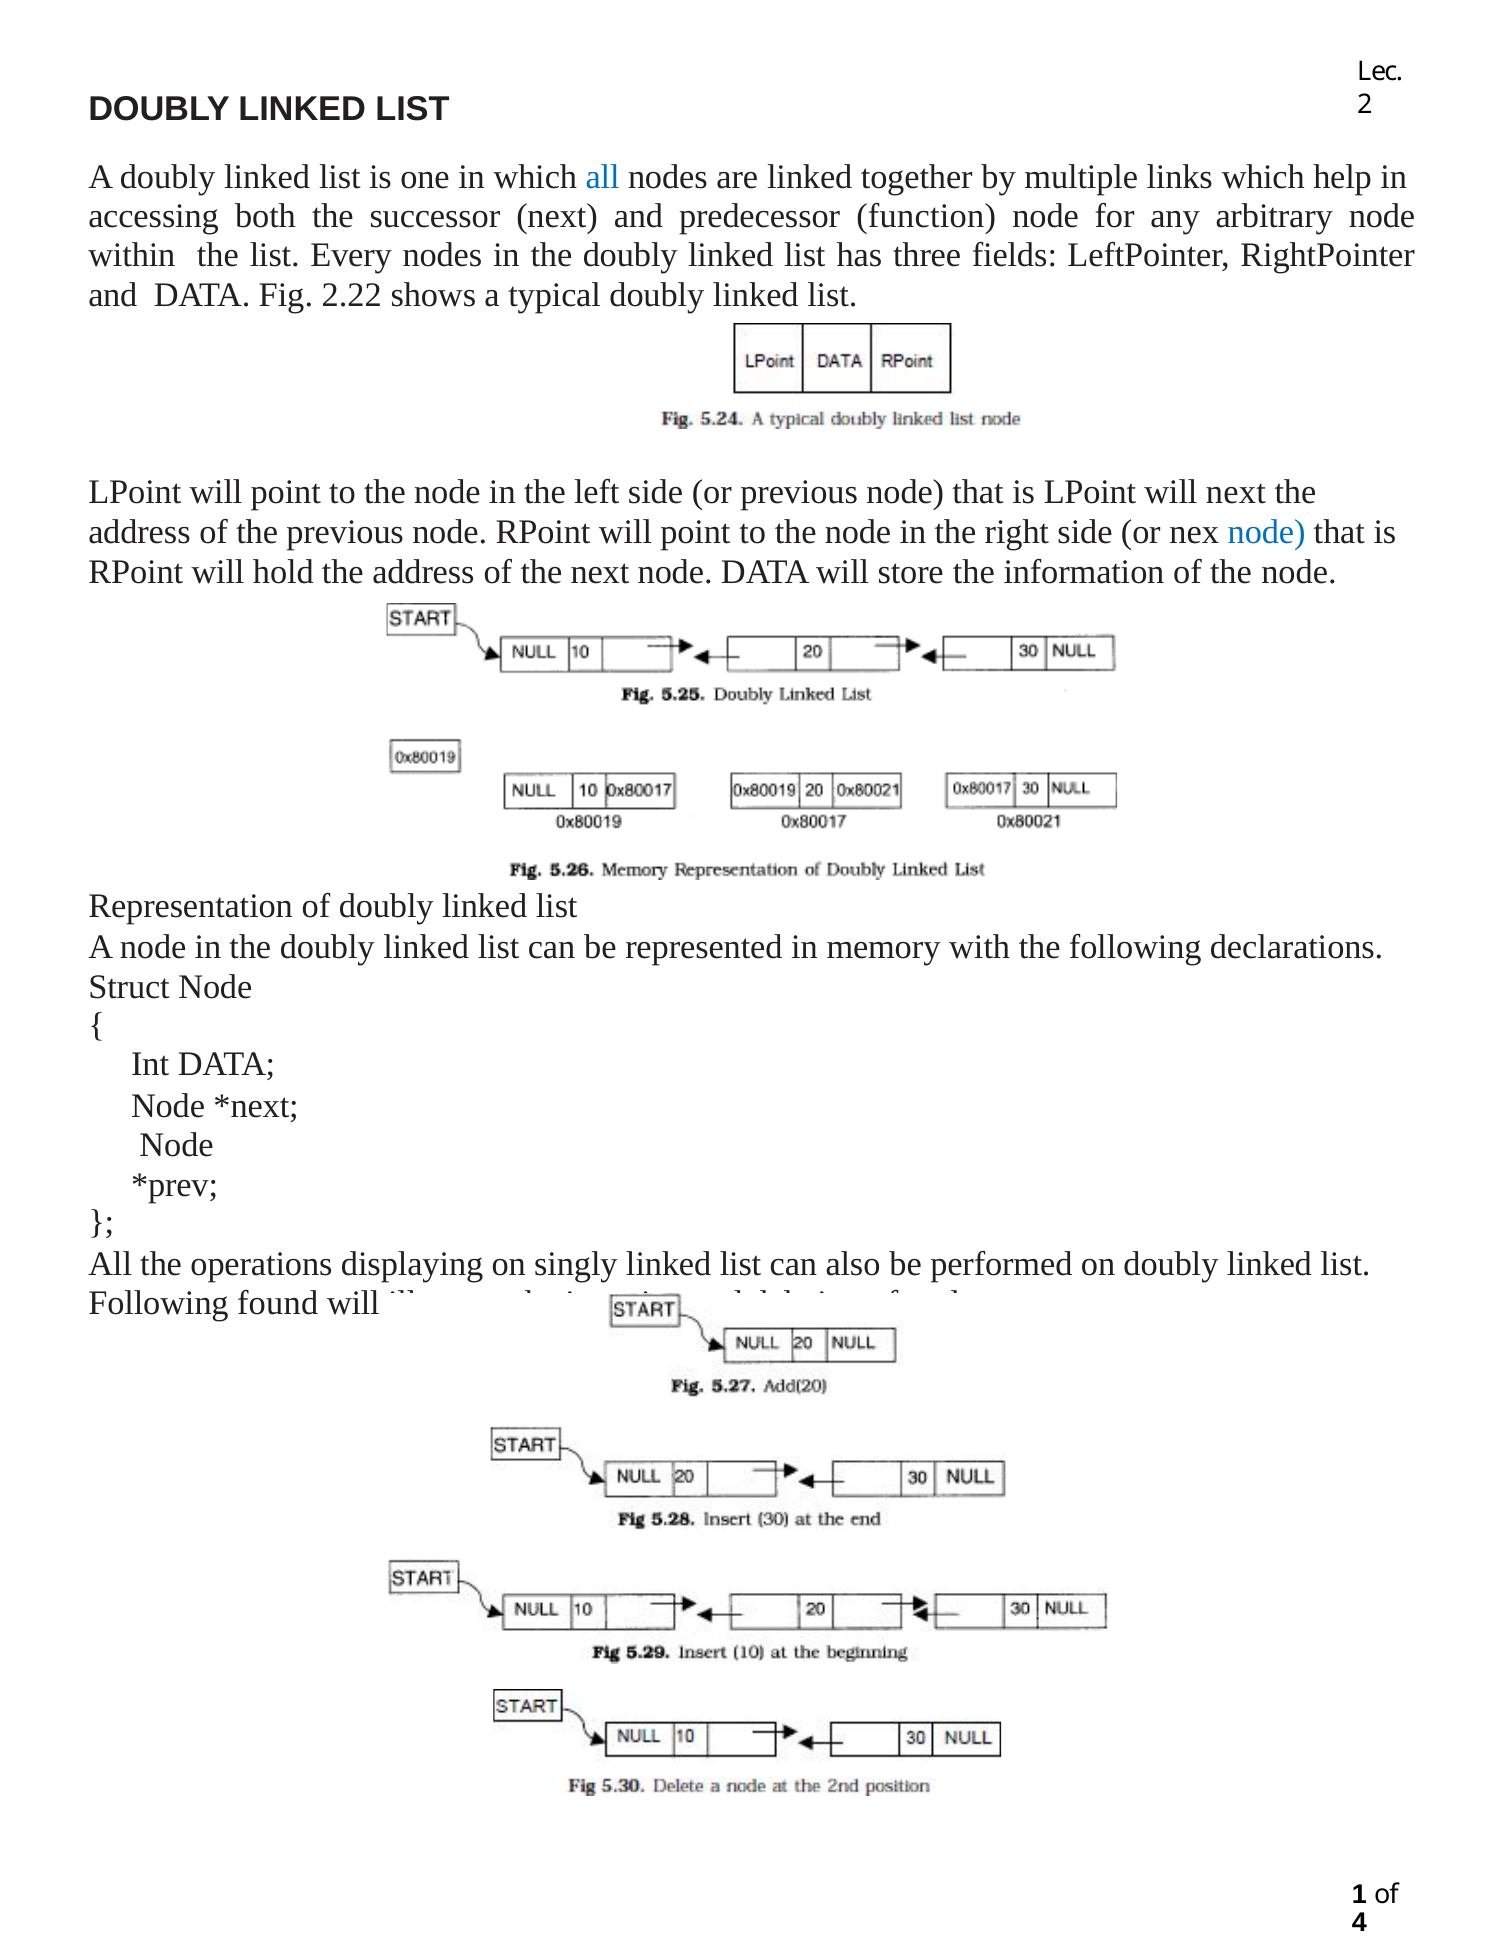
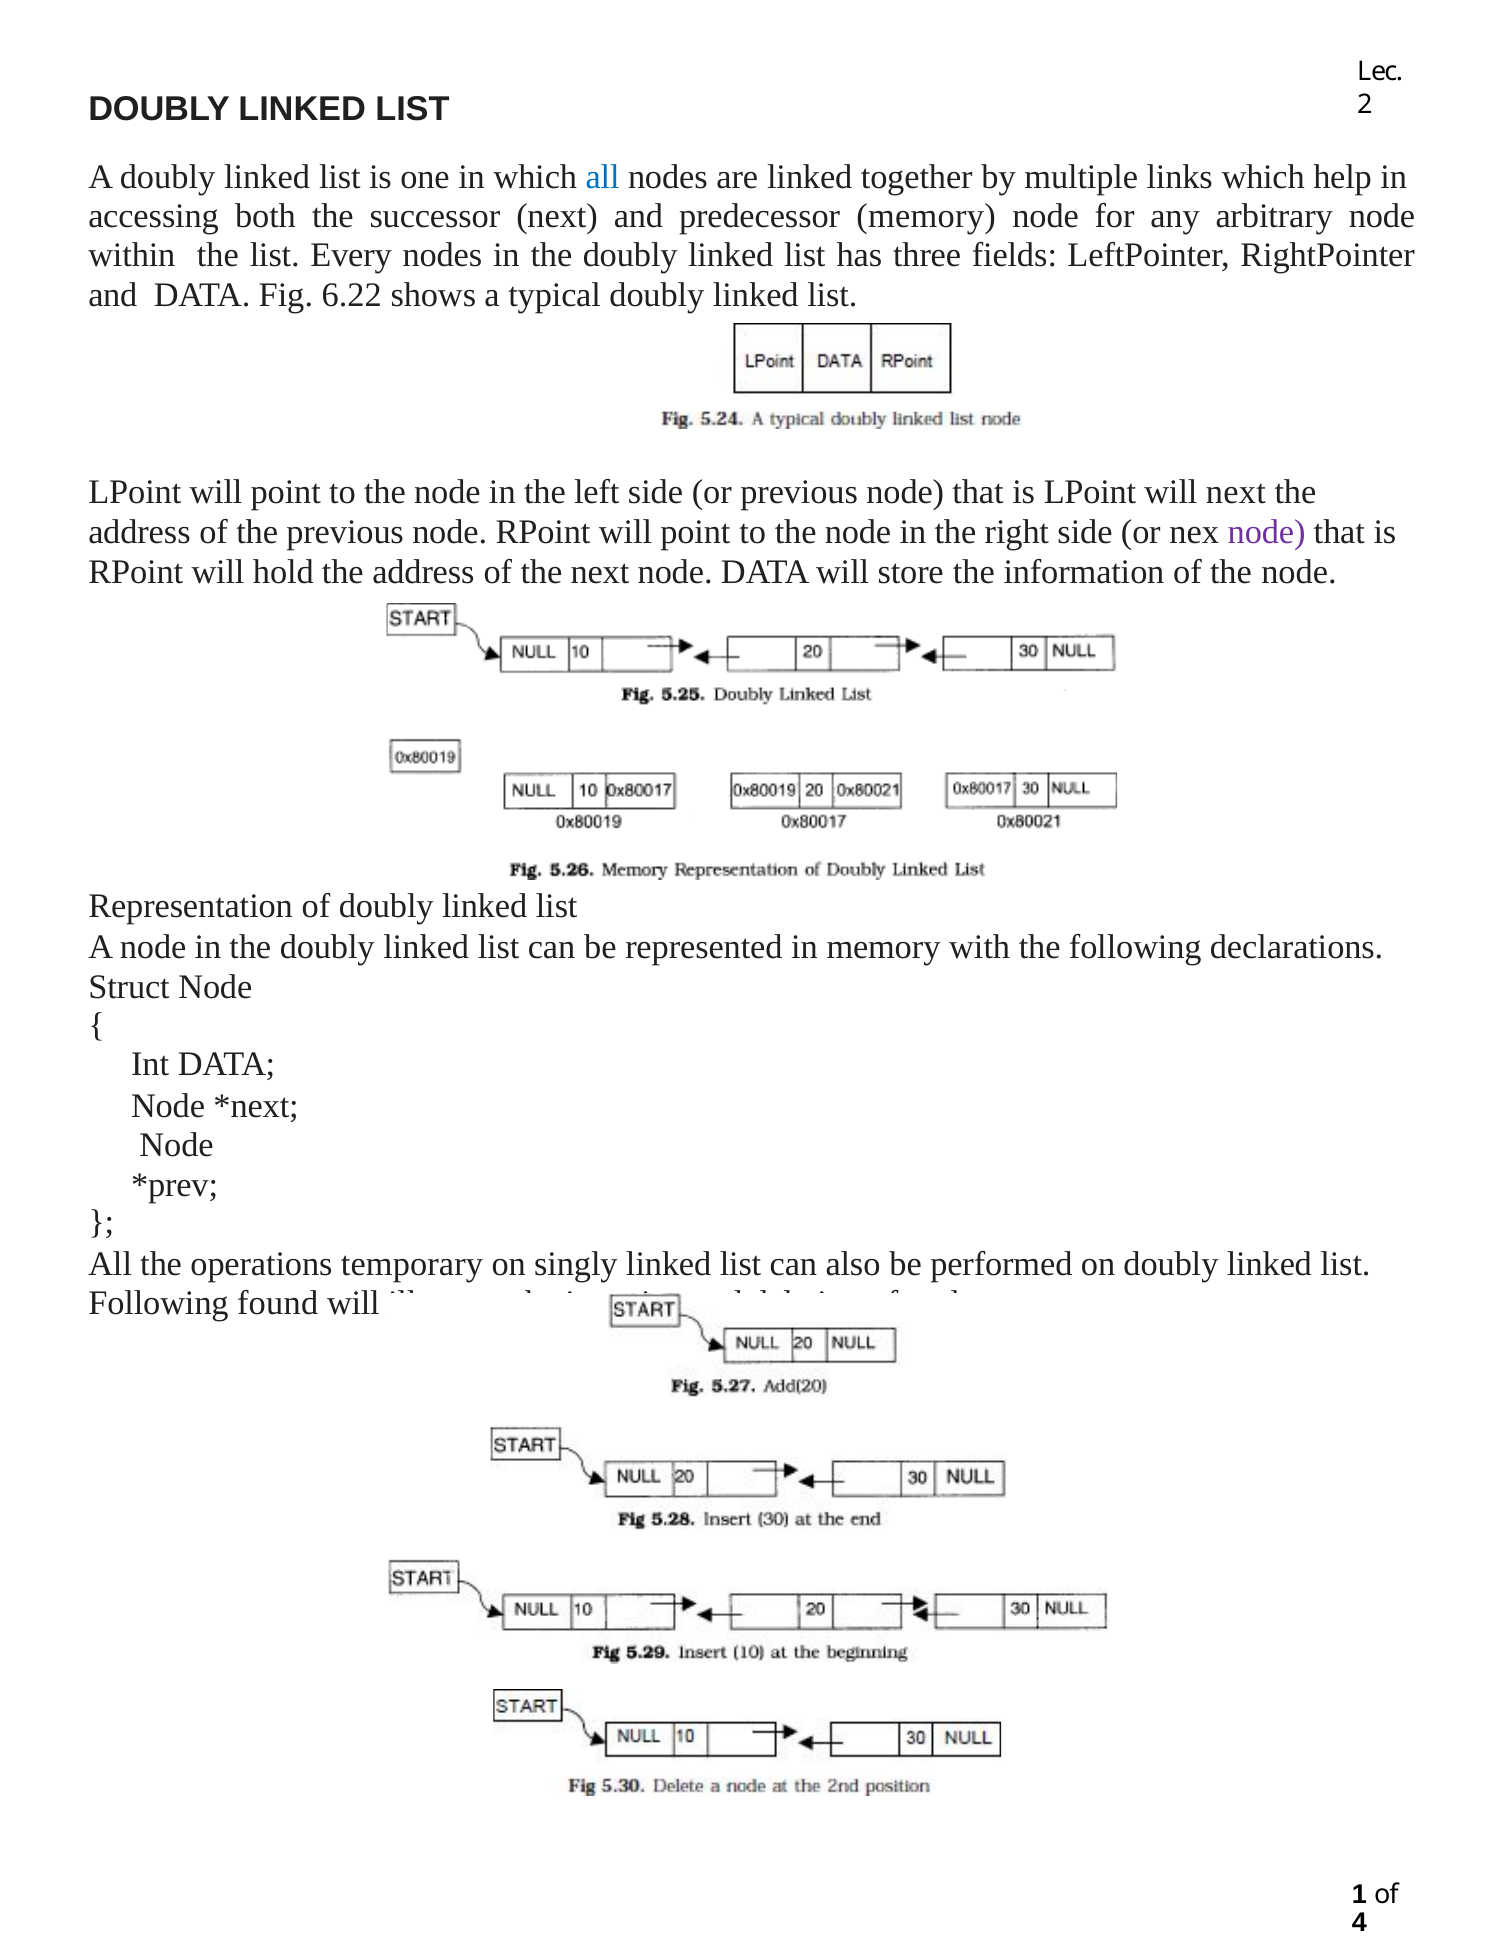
predecessor function: function -> memory (926, 216)
2.22: 2.22 -> 6.22 (352, 295)
node colour: blue -> purple (1267, 532)
displaying: displaying -> temporary (412, 1264)
